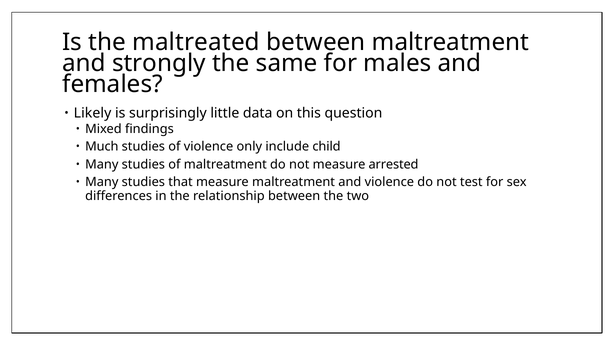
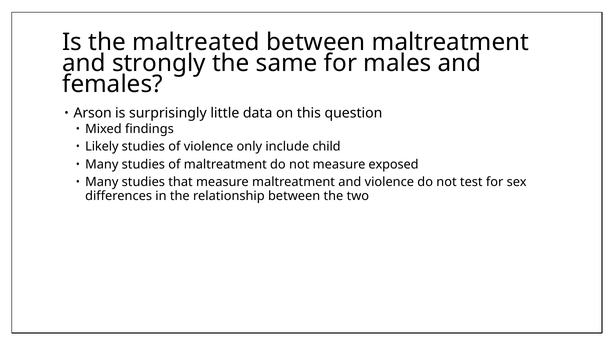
Likely: Likely -> Arson (93, 113)
Much: Much -> Likely (102, 147)
arrested: arrested -> exposed (394, 165)
